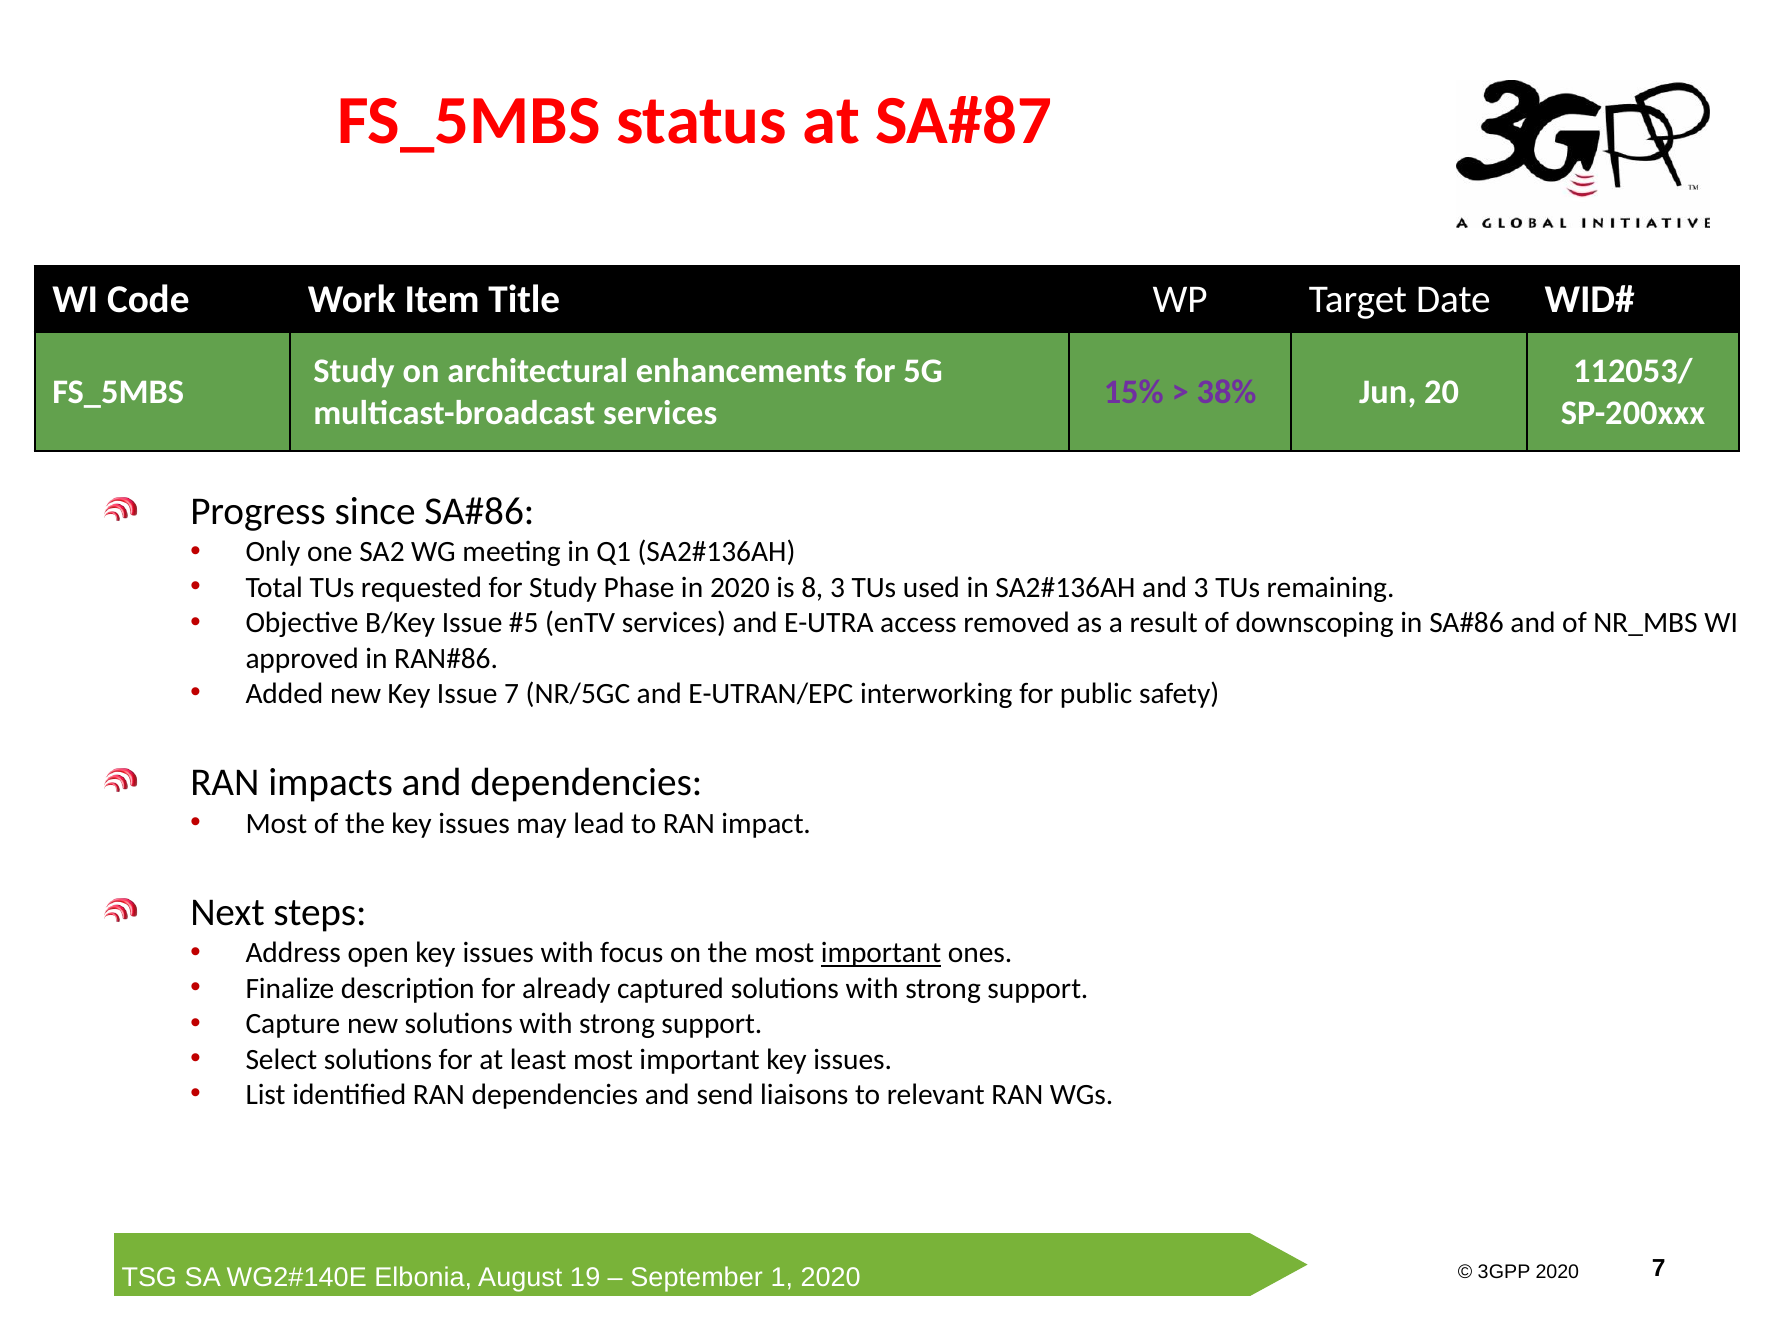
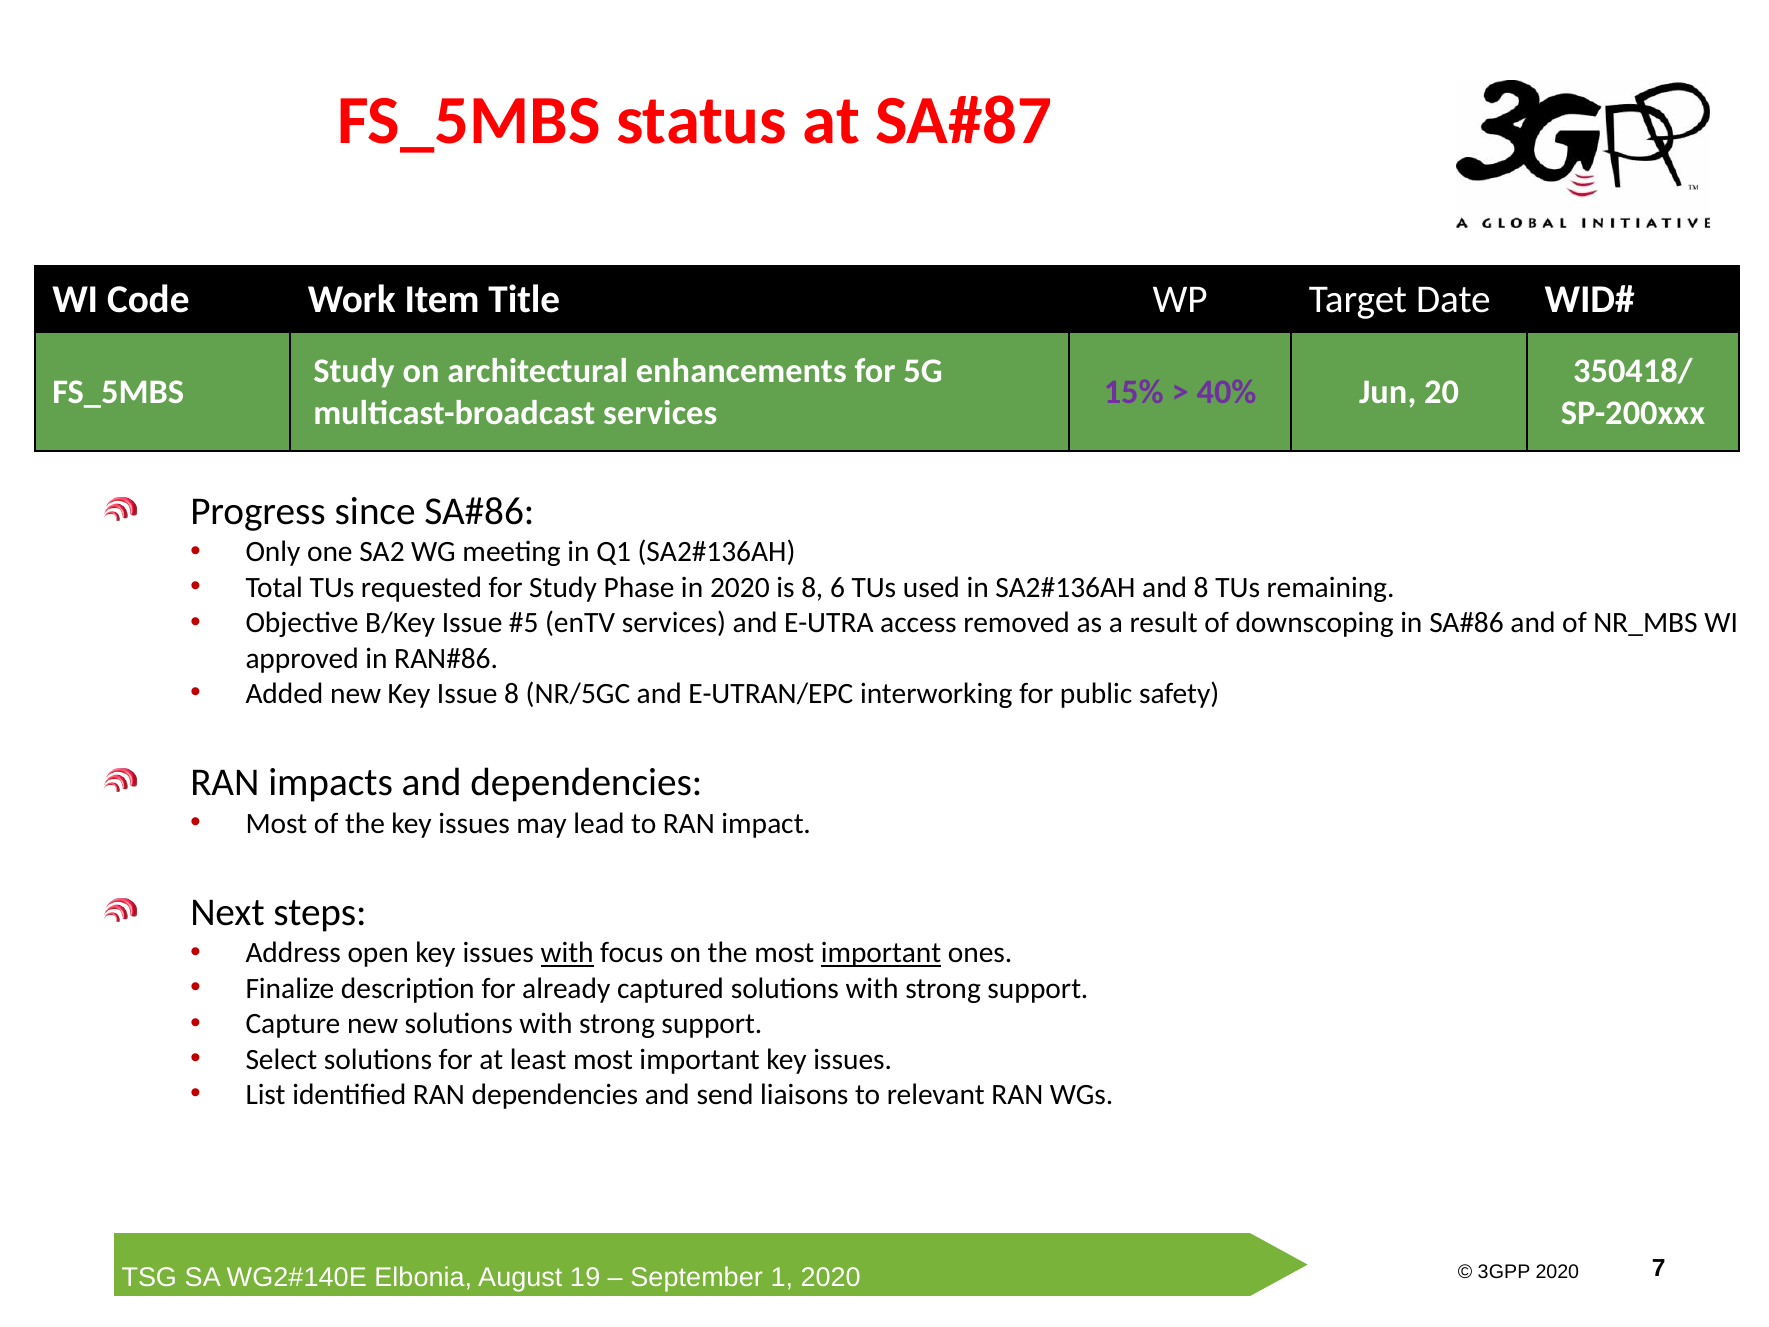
112053/: 112053/ -> 350418/ (1633, 371)
38%: 38% -> 40% (1227, 392)
8 3: 3 -> 6 (838, 587)
and 3: 3 -> 8 (1201, 587)
Issue 7: 7 -> 8 (512, 694)
with underline: none -> present (567, 953)
